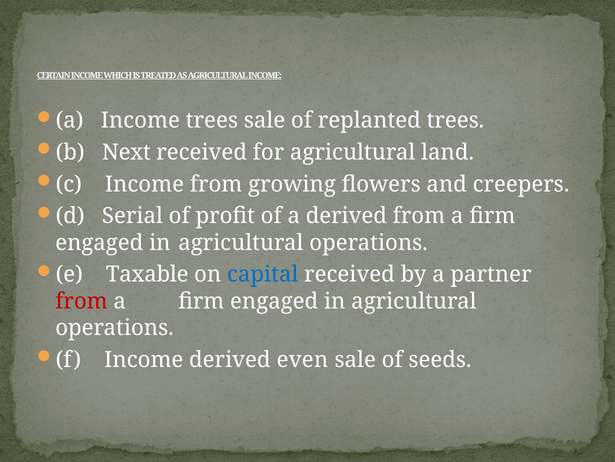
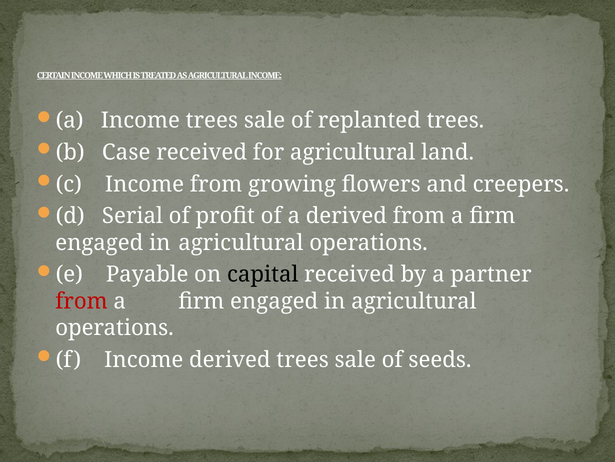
Next: Next -> Case (126, 152)
Taxable: Taxable -> Payable (147, 274)
capital colour: blue -> black (263, 274)
derived even: even -> trees (303, 359)
